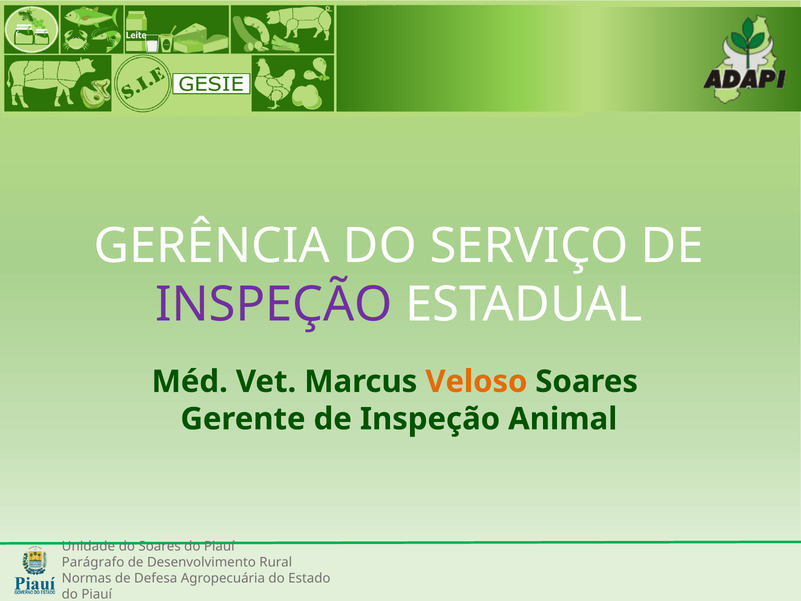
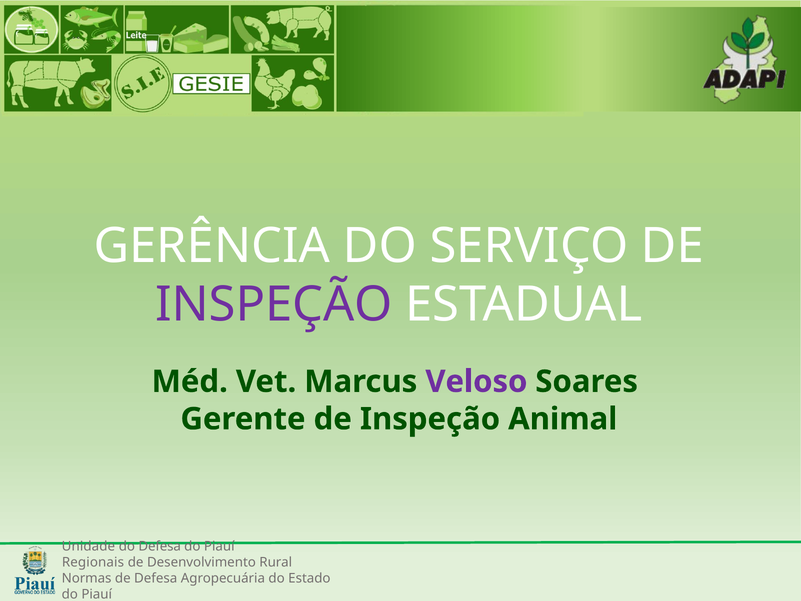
Veloso colour: orange -> purple (476, 381)
do Soares: Soares -> Defesa (160, 546)
Parágrafo: Parágrafo -> Regionais (93, 562)
